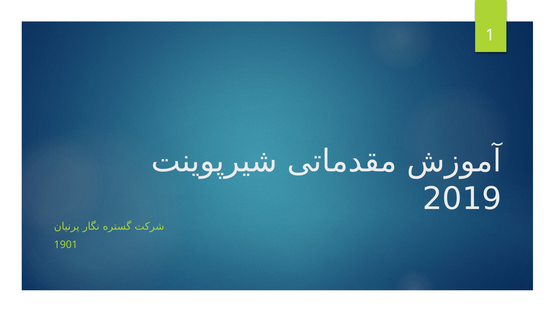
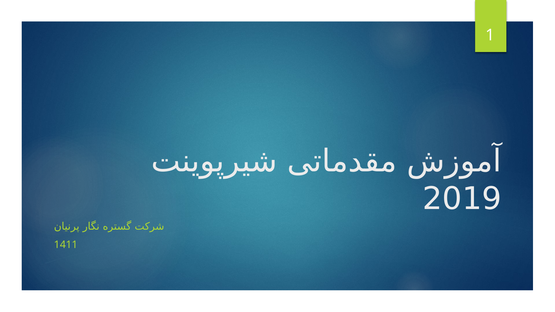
1901: 1901 -> 1411 (66, 245)
